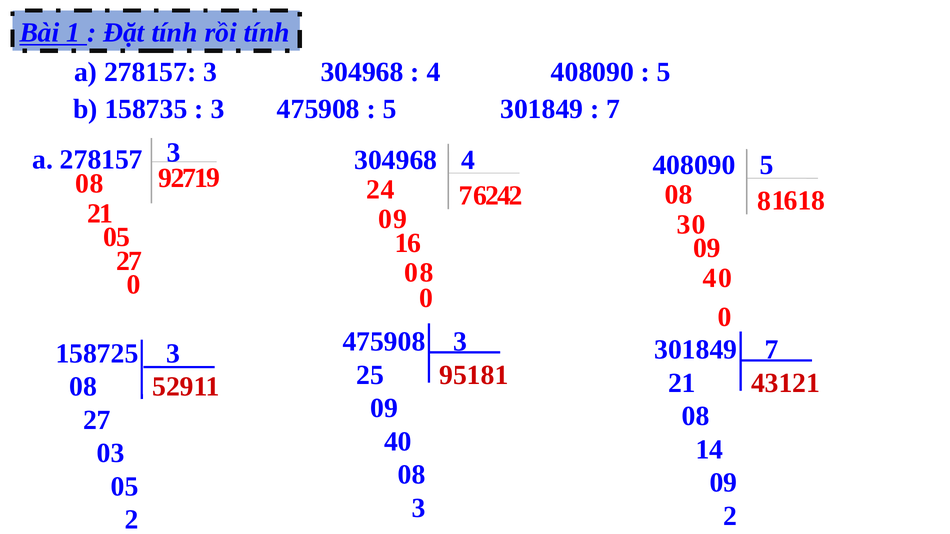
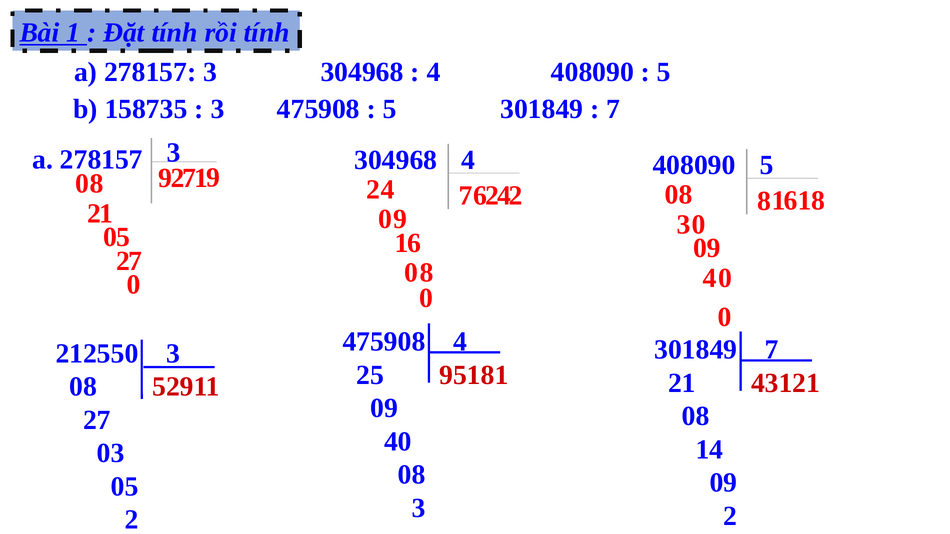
475908 3: 3 -> 4 (460, 342)
158725: 158725 -> 212550 (97, 354)
